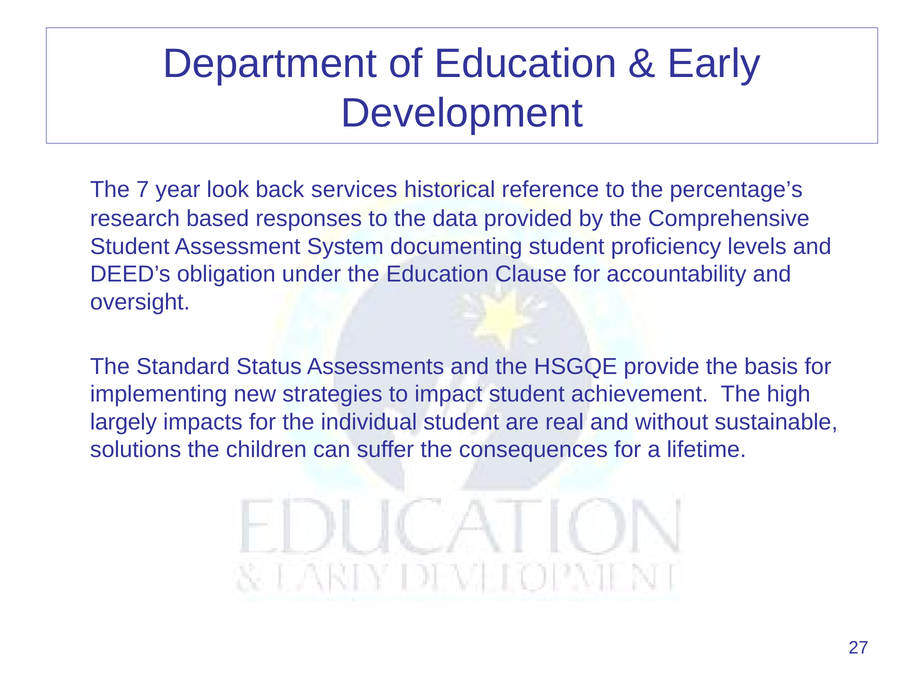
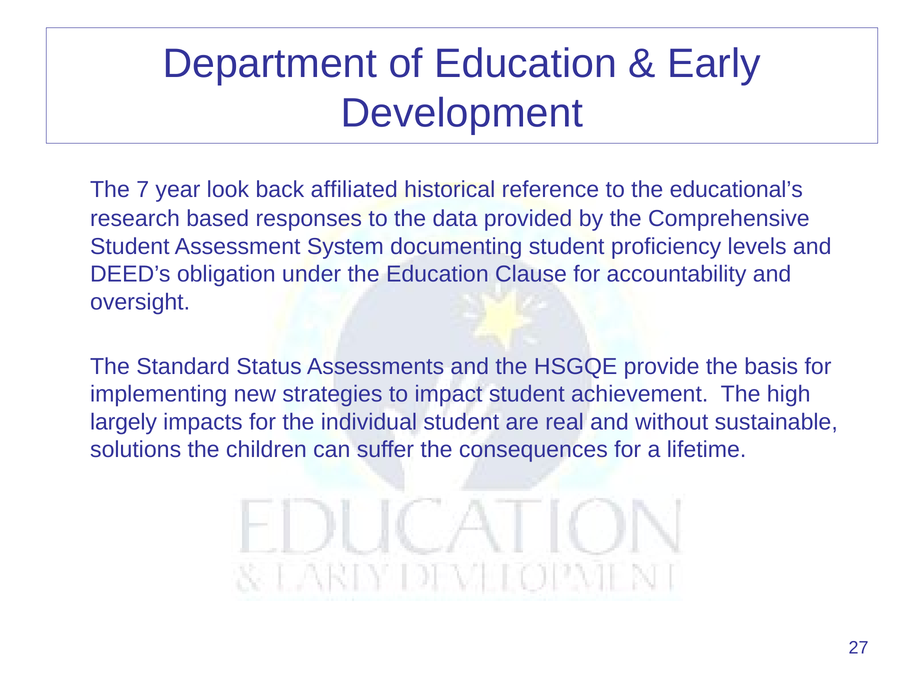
services: services -> affiliated (354, 190)
percentage’s: percentage’s -> educational’s (736, 190)
